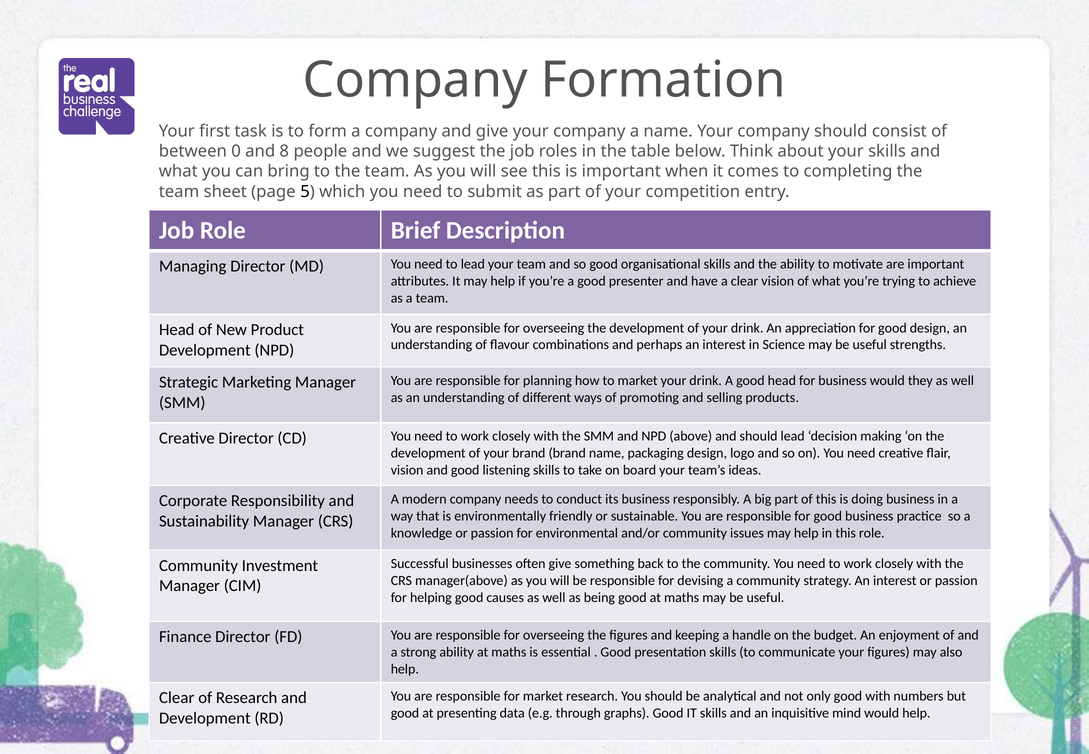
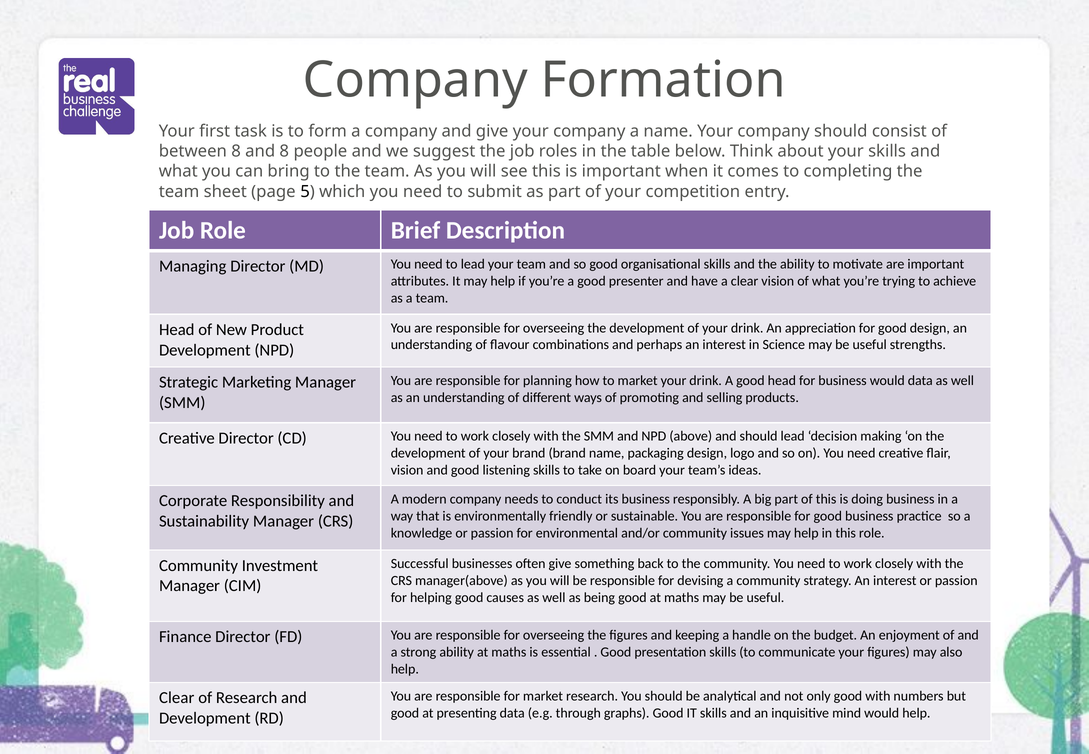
between 0: 0 -> 8 (236, 151)
would they: they -> data (920, 381)
